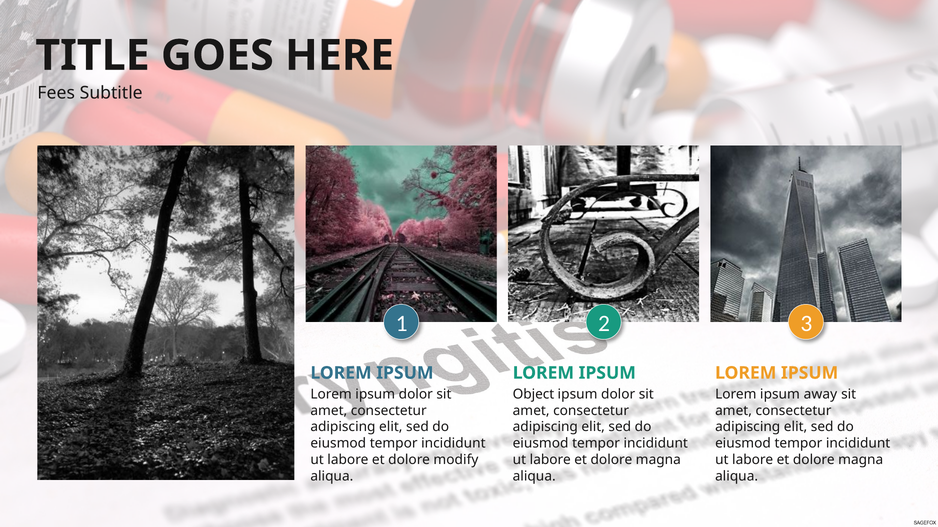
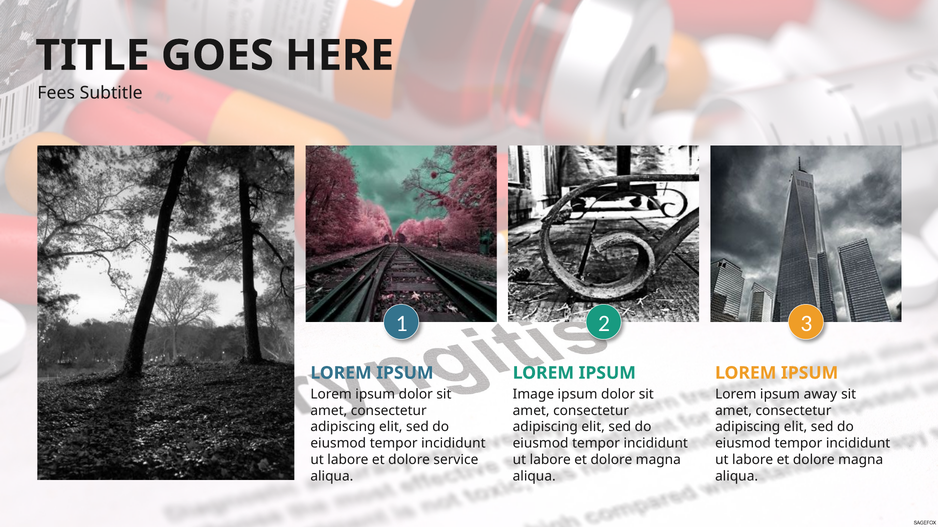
Object: Object -> Image (533, 395)
modify: modify -> service (456, 460)
